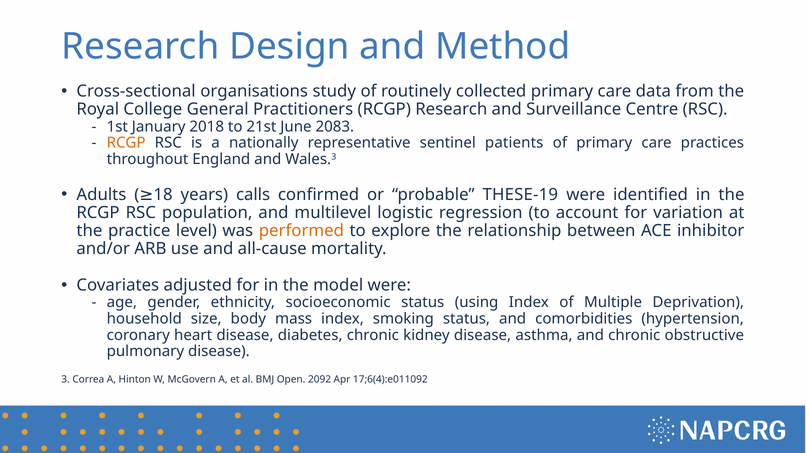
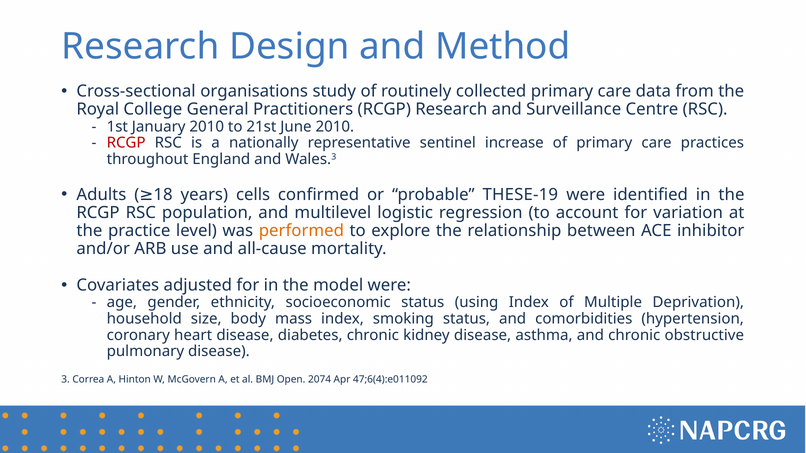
January 2018: 2018 -> 2010 (207, 127)
June 2083: 2083 -> 2010 (335, 127)
RCGP colour: orange -> red (126, 143)
patients: patients -> increase (514, 143)
calls: calls -> cells (253, 195)
2092: 2092 -> 2074 (320, 380)
17;6(4):e011092: 17;6(4):e011092 -> 47;6(4):e011092 (390, 380)
